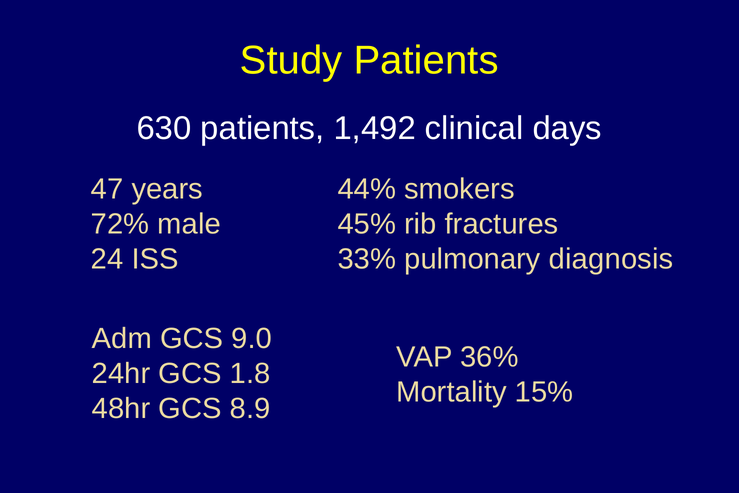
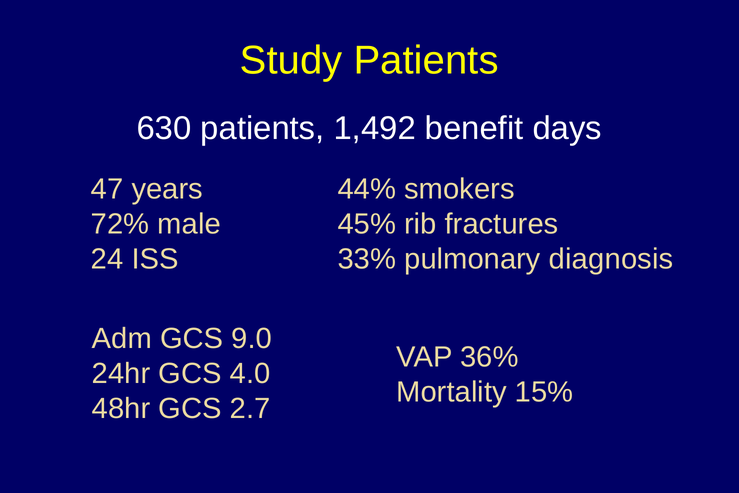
clinical: clinical -> benefit (474, 128)
1.8: 1.8 -> 4.0 (250, 374)
8.9: 8.9 -> 2.7 (250, 409)
